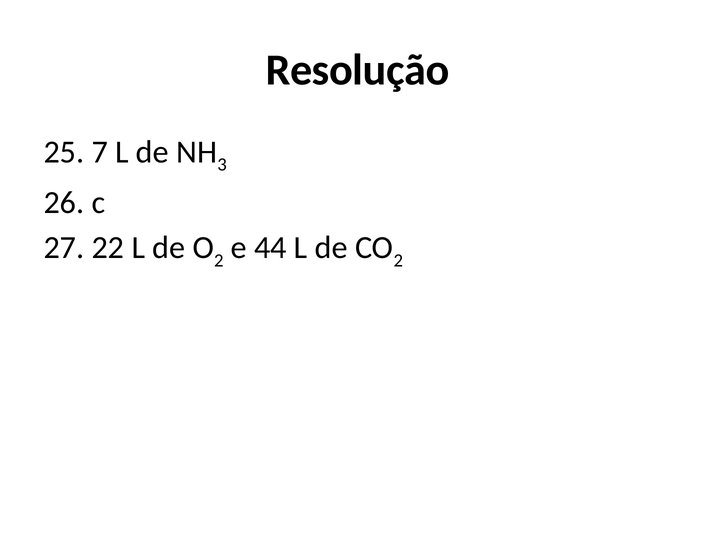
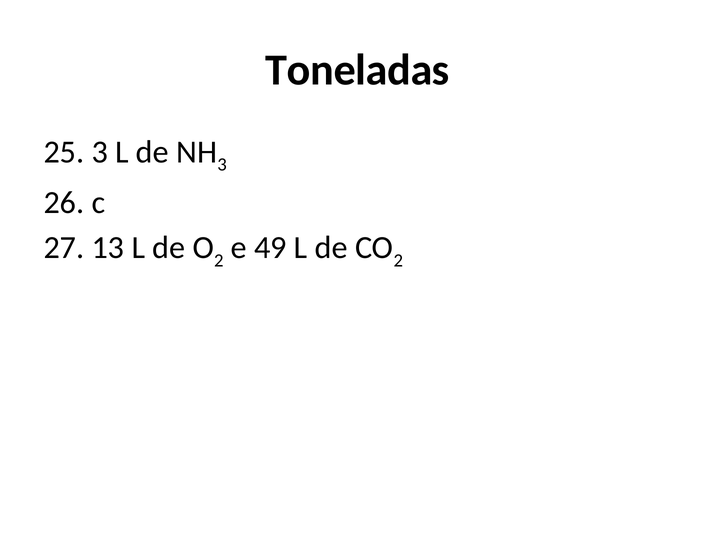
Resolução: Resolução -> Toneladas (358, 70)
25 7: 7 -> 3 (100, 152)
22: 22 -> 13 (108, 248)
44: 44 -> 49 (270, 248)
